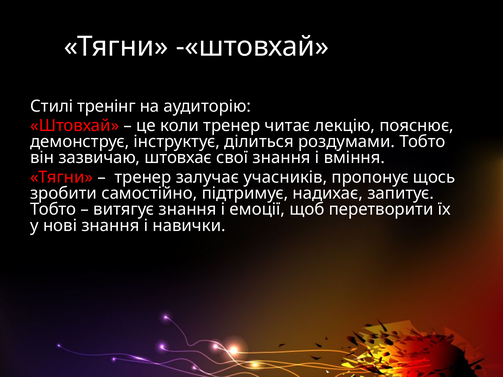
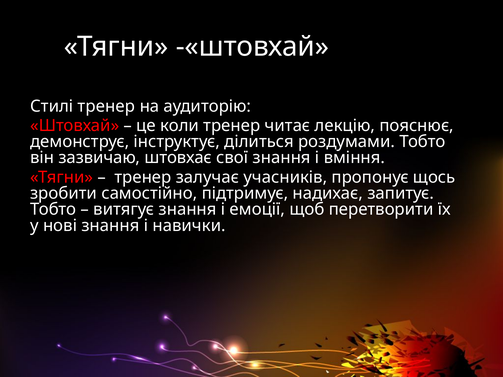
Стилі тренінг: тренінг -> тренер (106, 106)
